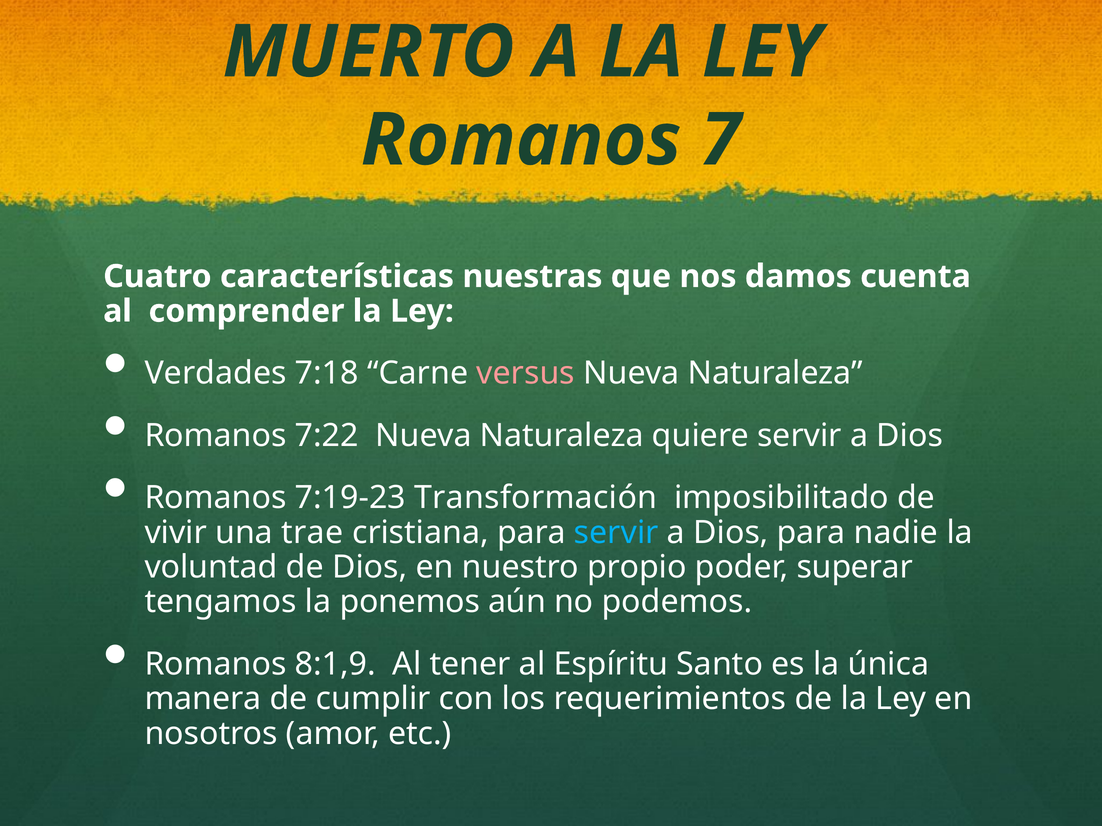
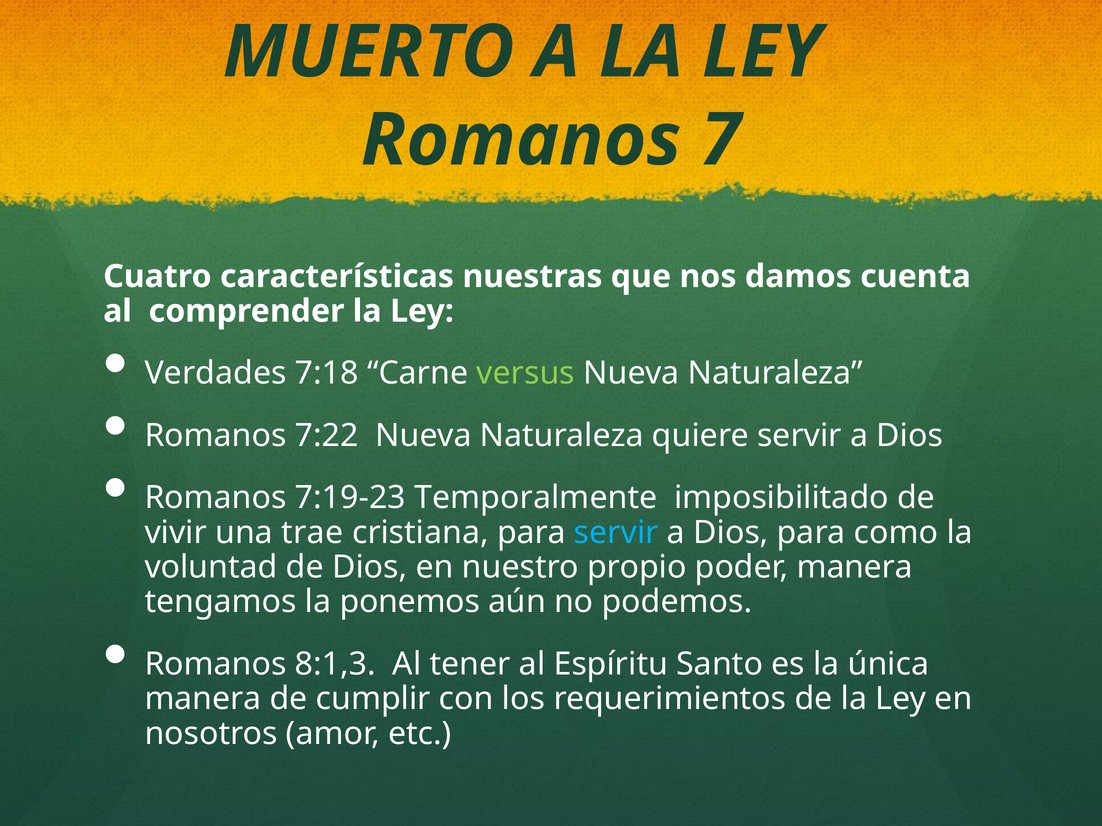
versus colour: pink -> light green (526, 374)
Transformación: Transformación -> Temporalmente (536, 498)
nadie: nadie -> como (896, 533)
poder superar: superar -> manera (855, 568)
8:1,9: 8:1,9 -> 8:1,3 (335, 664)
